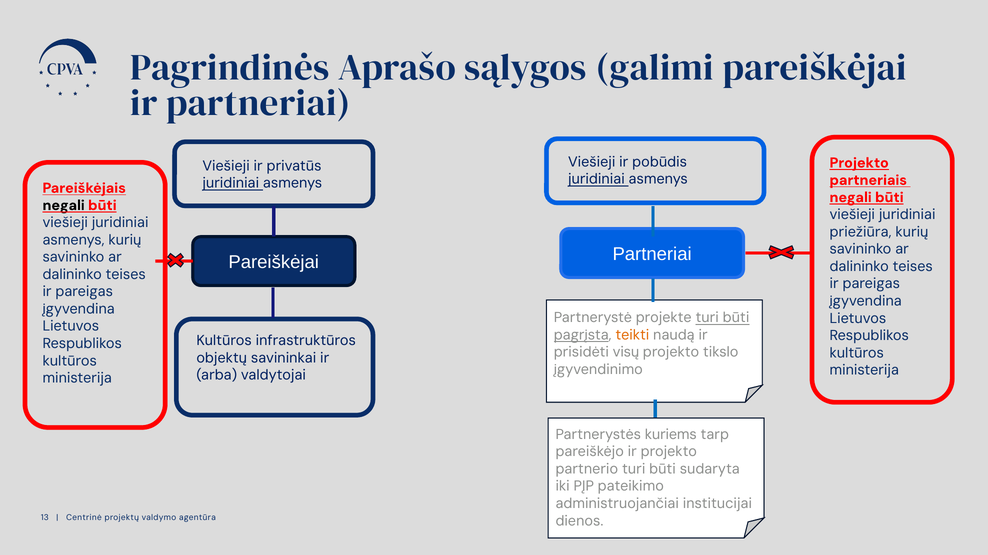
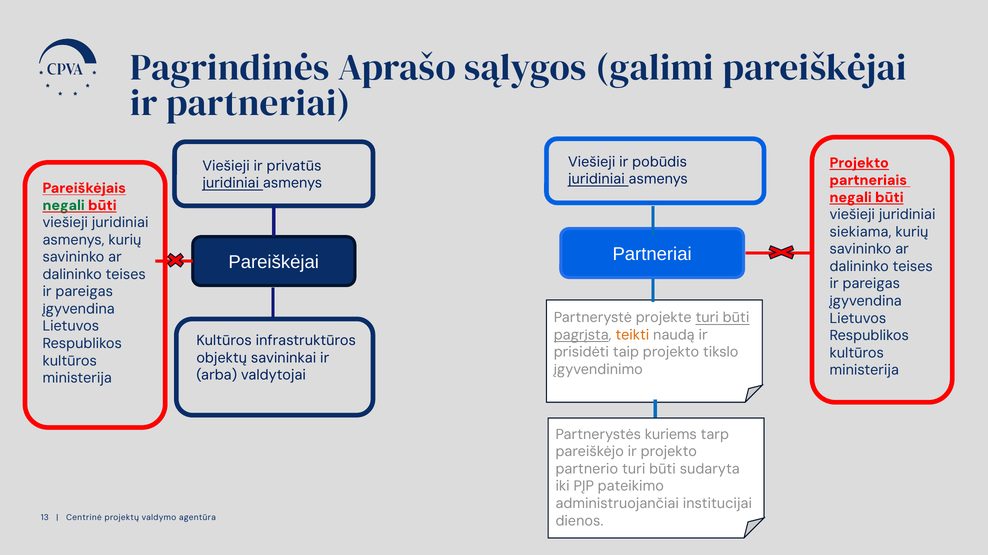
negali colour: black -> green (64, 206)
priežiūra: priežiūra -> siekiama (860, 232)
visų: visų -> taip (626, 353)
